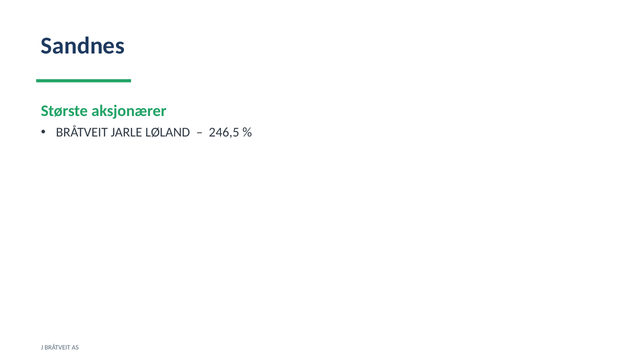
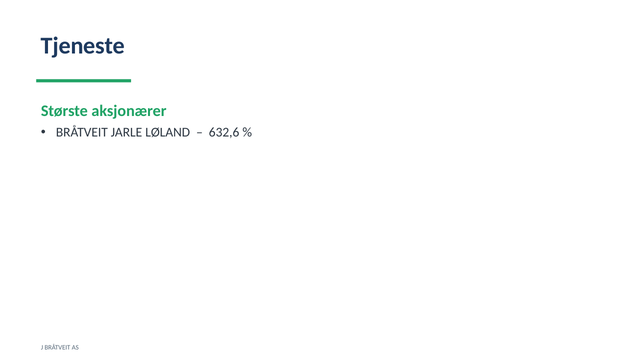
Sandnes: Sandnes -> Tjeneste (83, 46)
246,5: 246,5 -> 632,6 (224, 132)
